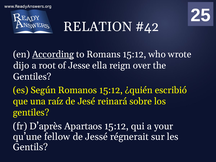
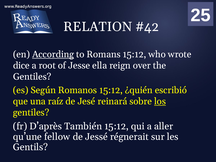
dijo: dijo -> dice (21, 66)
los underline: none -> present (160, 101)
Apartaos: Apartaos -> También (83, 126)
your: your -> aller (164, 126)
